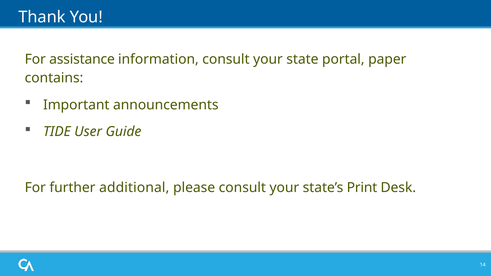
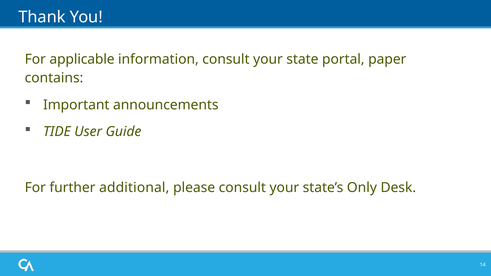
assistance: assistance -> applicable (82, 59)
Print: Print -> Only (362, 188)
